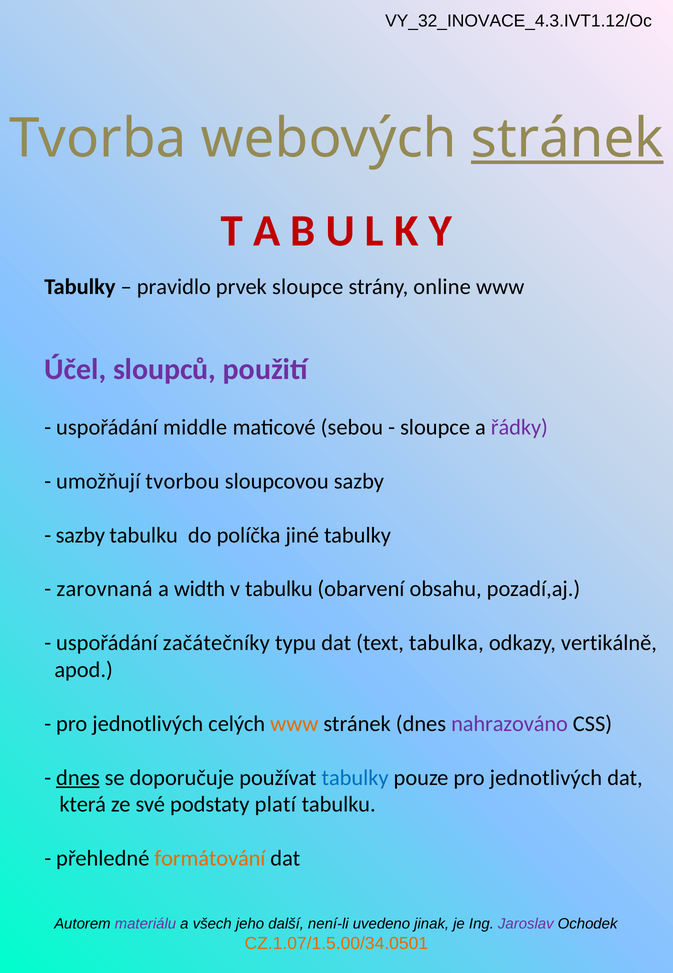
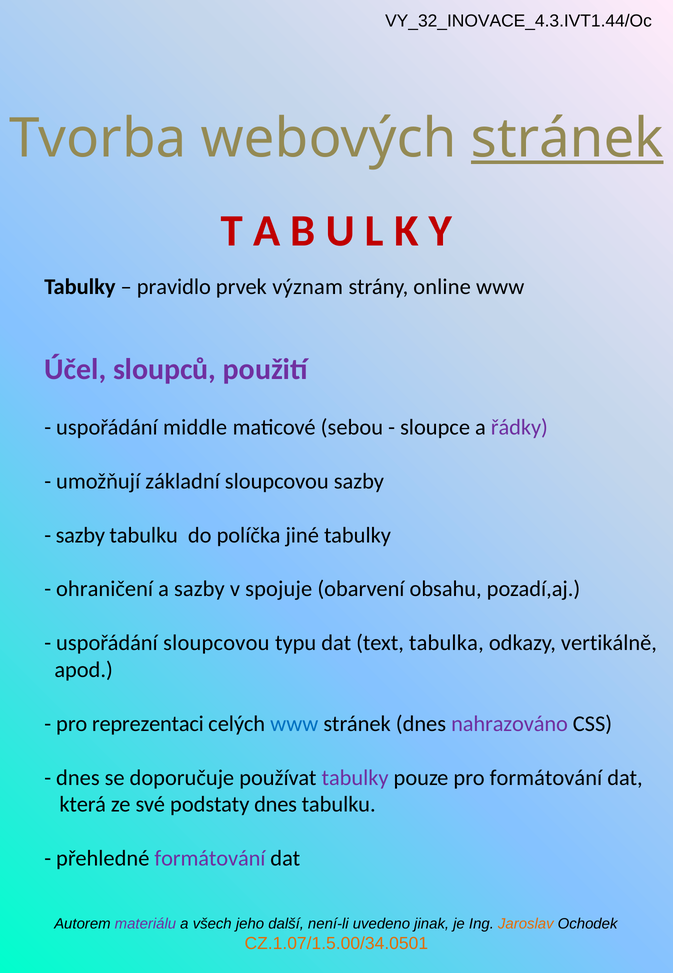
VY_32_INOVACE_4.3.IVT1.12/Oc: VY_32_INOVACE_4.3.IVT1.12/Oc -> VY_32_INOVACE_4.3.IVT1.44/Oc (519, 21)
prvek sloupce: sloupce -> význam (308, 286)
tvorbou: tvorbou -> základní (183, 481)
zarovnaná: zarovnaná -> ohraničení (105, 588)
a width: width -> sazby (199, 588)
v tabulku: tabulku -> spojuje (279, 588)
uspořádání začátečníky: začátečníky -> sloupcovou (216, 642)
jednotlivých: jednotlivých -> reprezentaci (148, 723)
www colour: orange -> blue (294, 723)
dnes underline: present -> none (78, 777)
tabulky colour: blue -> purple (355, 777)
pouze pro jednotlivých: jednotlivých -> formátování (546, 777)
podstaty platí: platí -> dnes (276, 804)
formátování colour: orange -> purple (210, 858)
Jaroslav colour: purple -> orange (526, 923)
